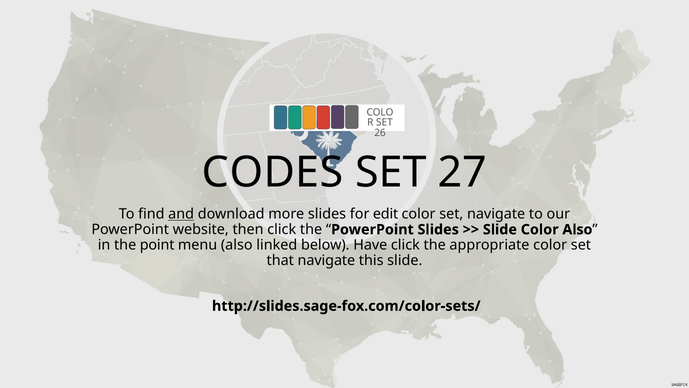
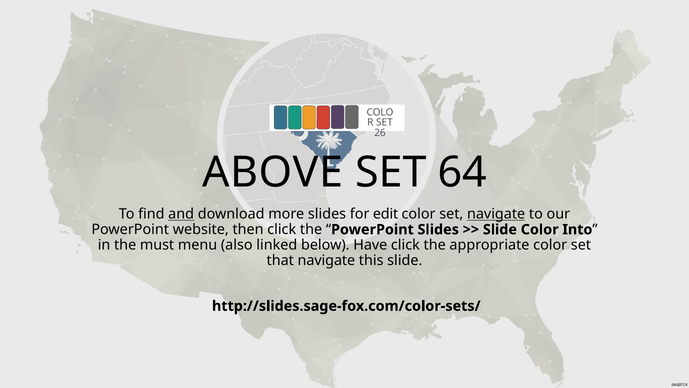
CODES: CODES -> ABOVE (273, 172)
27: 27 -> 64 (462, 172)
navigate underline: none -> present (496, 214)
Color Also: Also -> Into (577, 229)
point: point -> must (157, 245)
